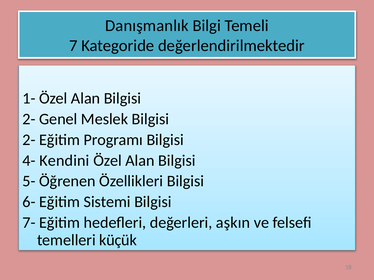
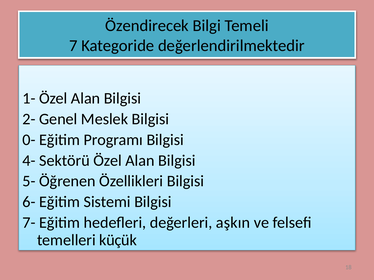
Danışmanlık: Danışmanlık -> Özendirecek (147, 26)
2-: 2- -> 0- (29, 140)
Kendini: Kendini -> Sektörü (64, 161)
